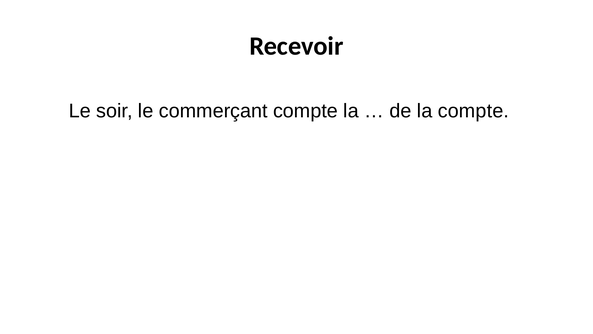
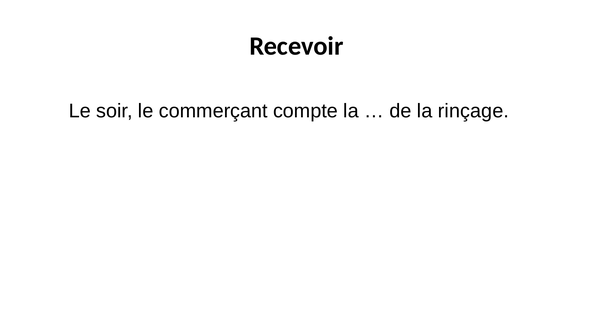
la compte: compte -> rinçage (473, 111)
